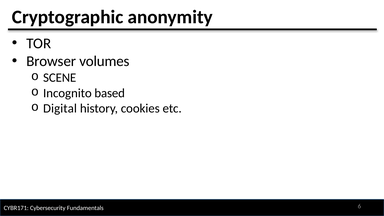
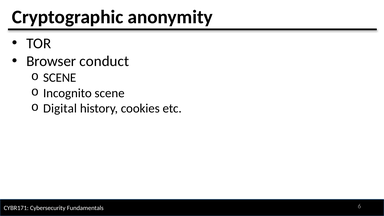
volumes: volumes -> conduct (104, 61)
Incognito based: based -> scene (110, 93)
